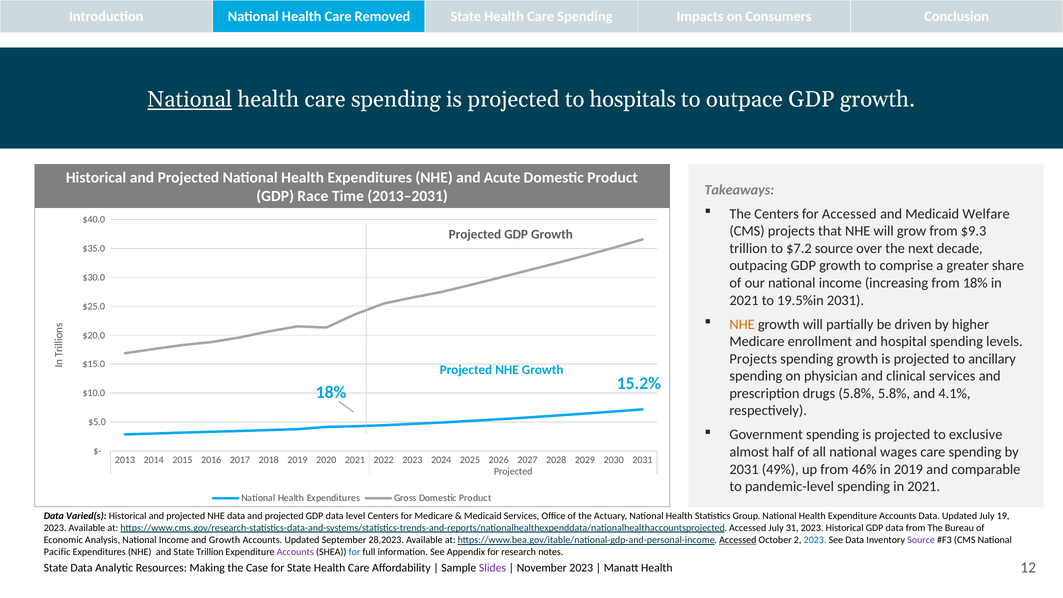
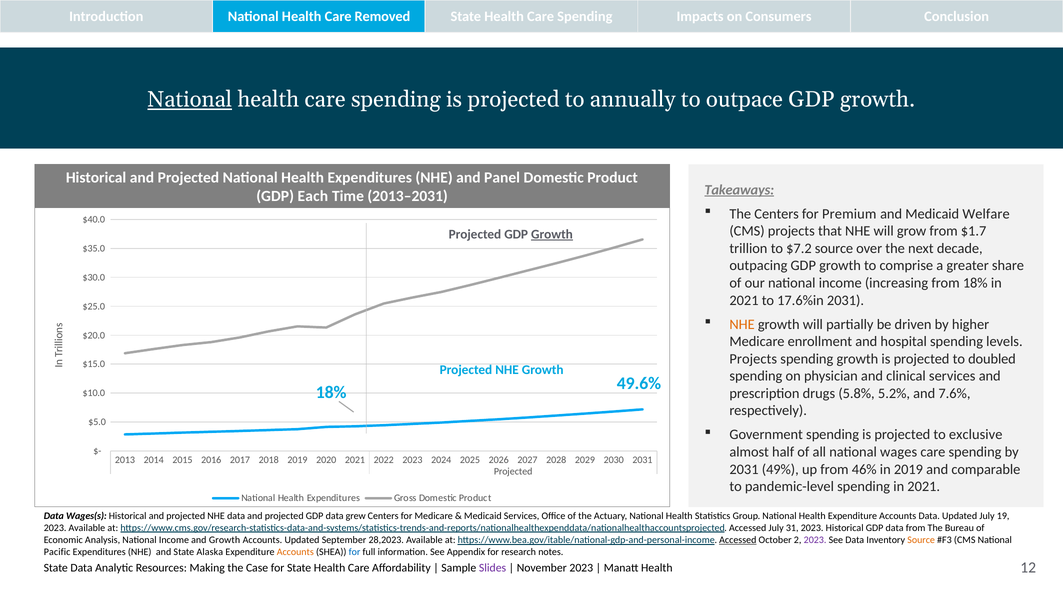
hospitals: hospitals -> annually (633, 100)
Acute: Acute -> Panel (502, 178)
Takeaways underline: none -> present (739, 190)
Race: Race -> Each (313, 196)
for Accessed: Accessed -> Premium (849, 214)
$9.3: $9.3 -> $1.7 (974, 231)
Growth underline: none -> present (552, 234)
19.5%in: 19.5%in -> 17.6%in (800, 300)
ancillary: ancillary -> doubled (992, 359)
15.2%: 15.2% -> 49.6% (639, 384)
5.8% 5.8%: 5.8% -> 5.2% (894, 393)
4.1%: 4.1% -> 7.6% (954, 393)
Varied(s: Varied(s -> Wages(s (86, 516)
level: level -> grew (356, 516)
2023 colour: blue -> purple (815, 540)
Source colour: purple -> orange (921, 540)
State Trillion: Trillion -> Alaska (210, 552)
Accounts colour: purple -> orange (295, 552)
